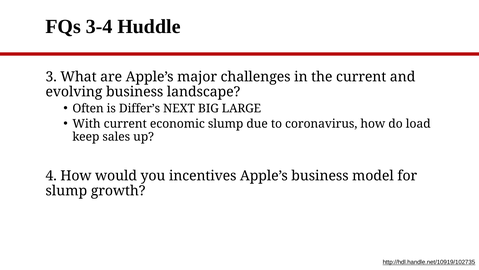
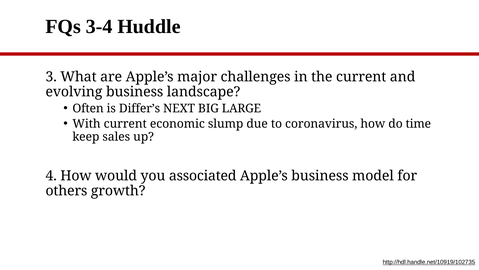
load: load -> time (418, 124)
incentives: incentives -> associated (203, 176)
slump: slump -> others (66, 191)
